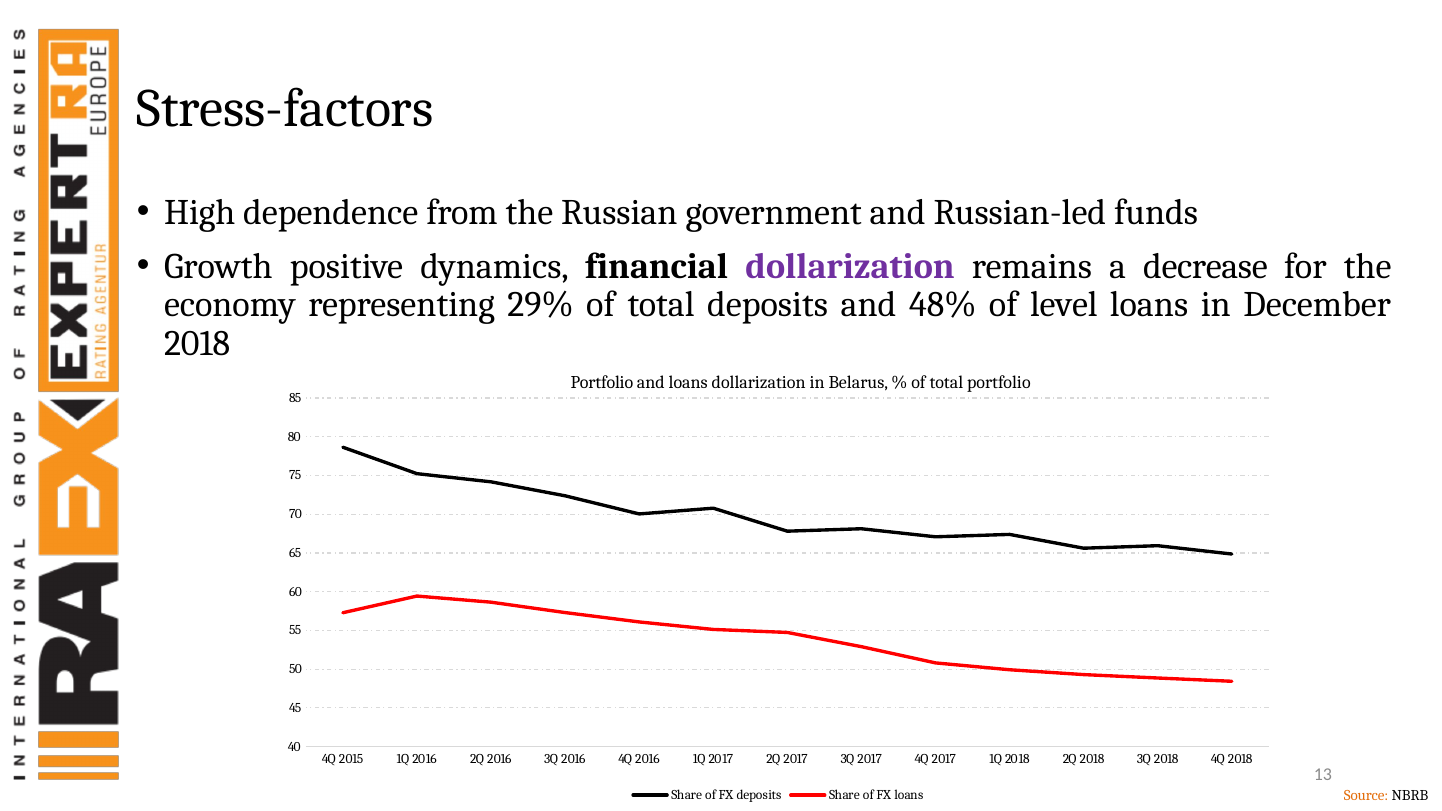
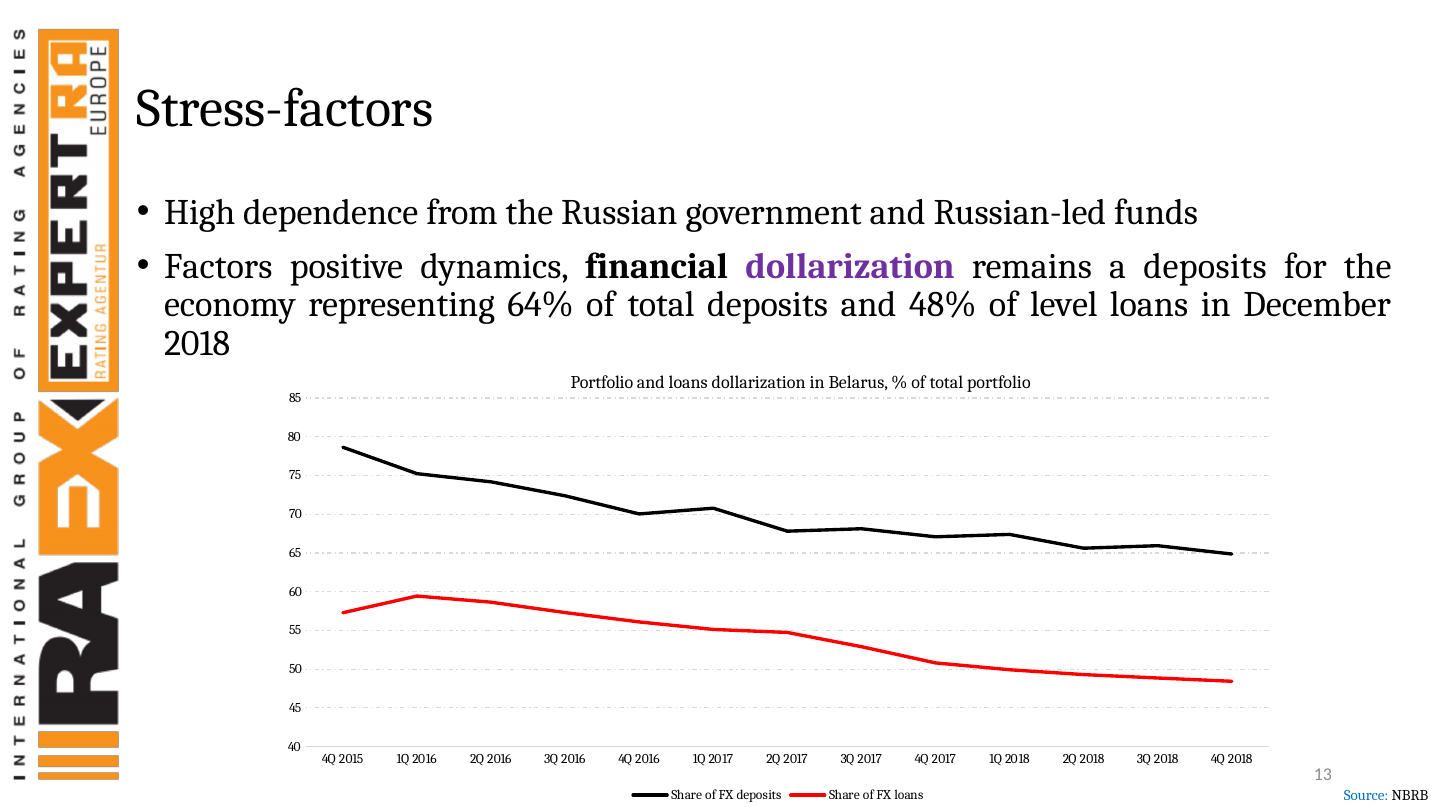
Growth: Growth -> Factors (218, 266)
a decrease: decrease -> deposits (1205, 266)
29%: 29% -> 64% (541, 305)
Source colour: orange -> blue (1366, 796)
